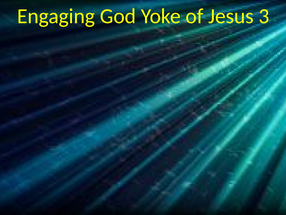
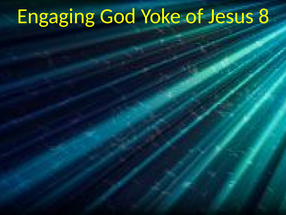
3: 3 -> 8 (264, 16)
